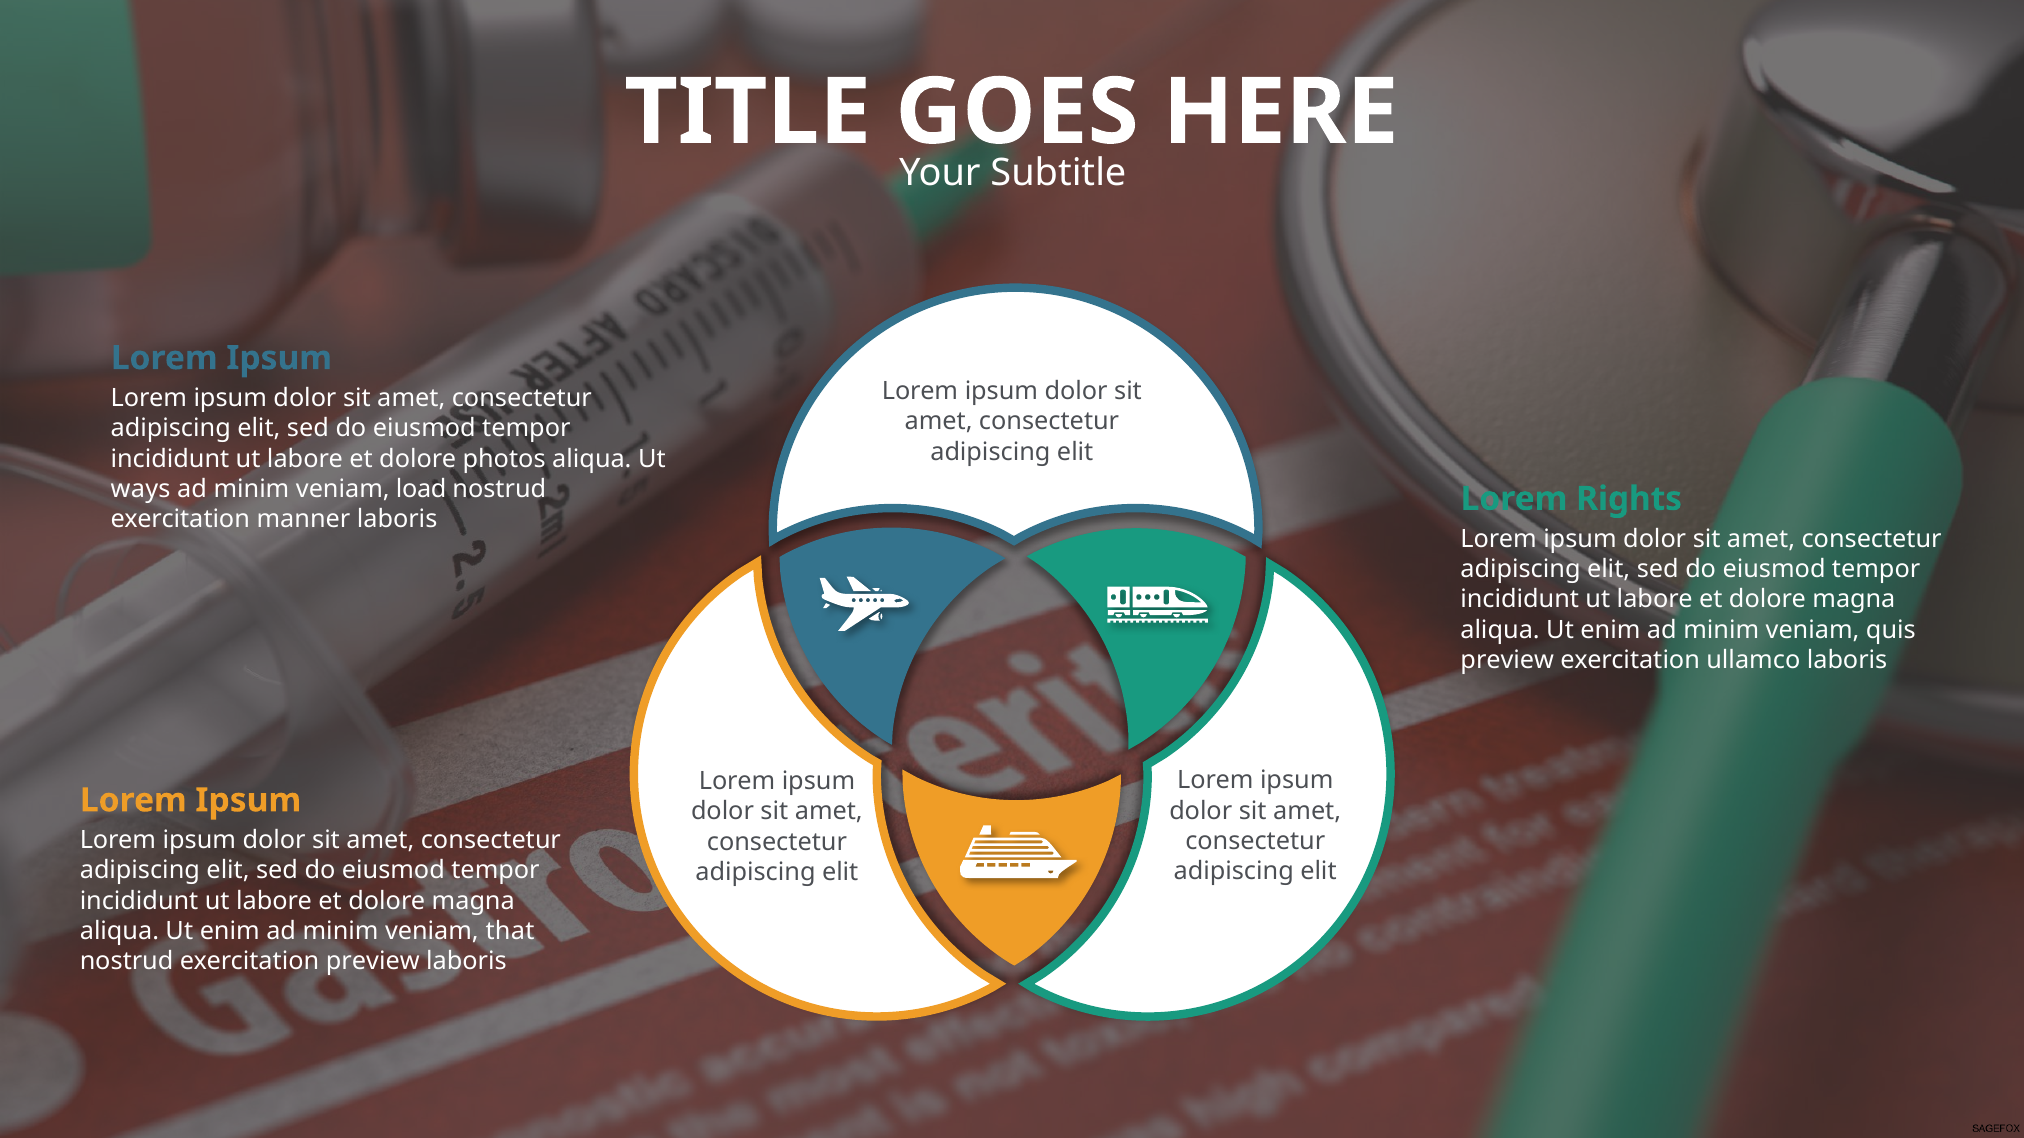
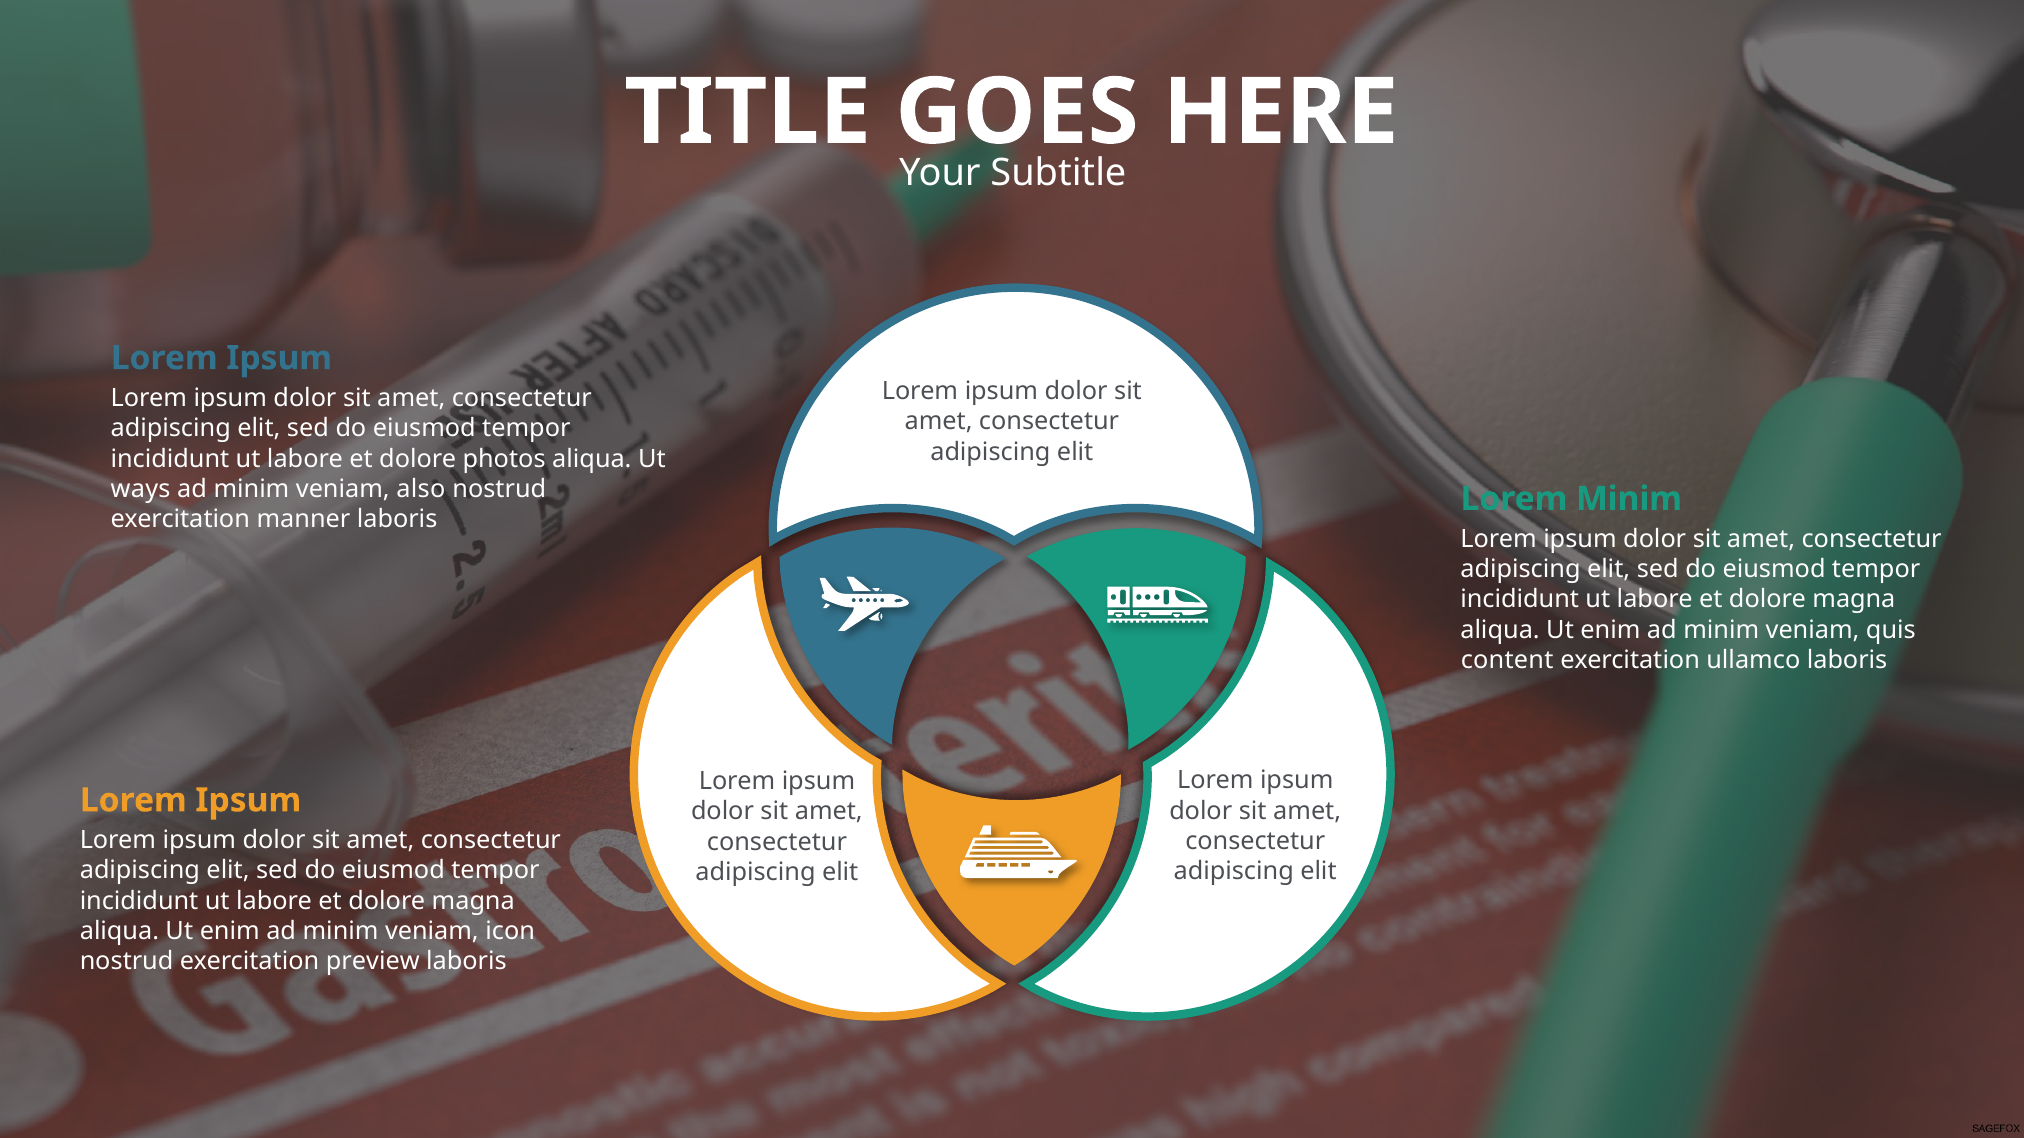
load: load -> also (421, 489)
Lorem Rights: Rights -> Minim (1629, 499)
preview: preview -> content (1507, 660)
that: that -> icon (510, 932)
